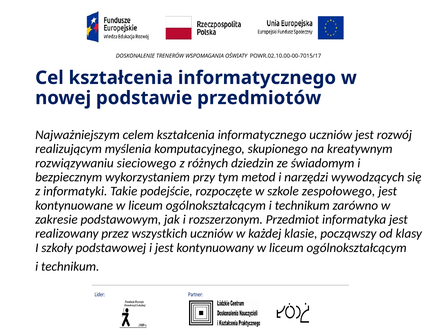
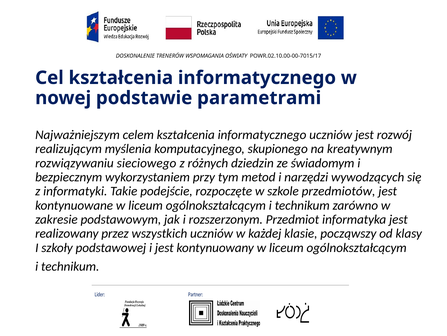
przedmiotów: przedmiotów -> parametrami (259, 98)
zespołowego: zespołowego -> przedmiotów (339, 191)
